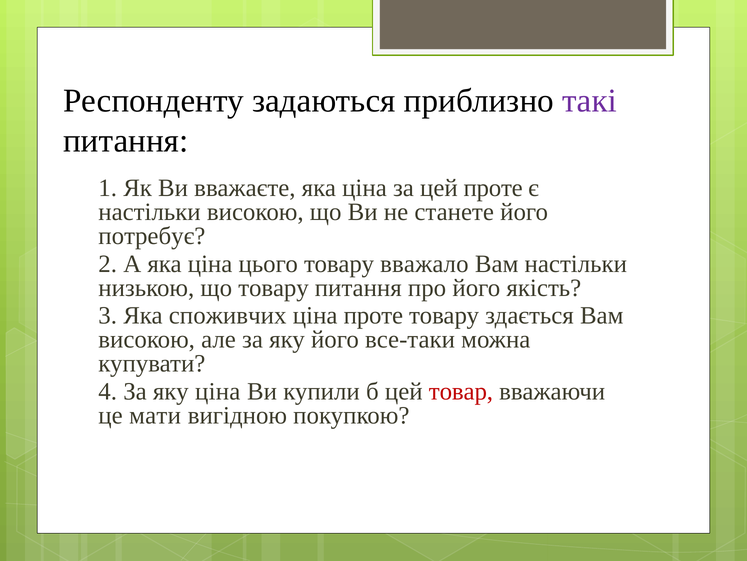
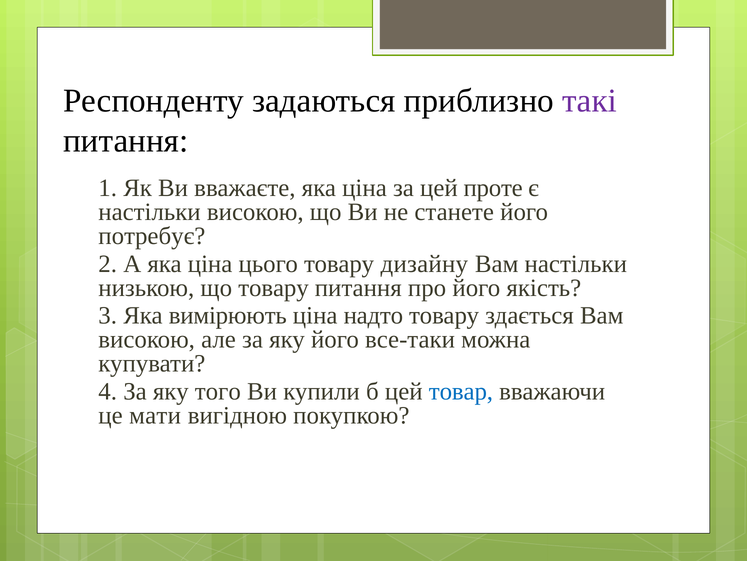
вважало: вважало -> дизайну (424, 263)
споживчих: споживчих -> вимірюють (228, 315)
ціна проте: проте -> надто (373, 315)
яку ціна: ціна -> того (218, 391)
товар colour: red -> blue (461, 391)
